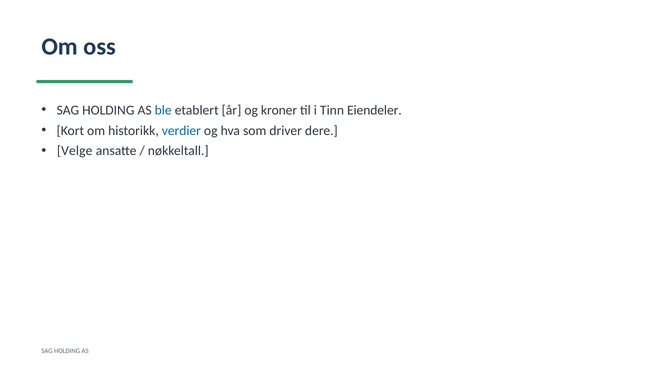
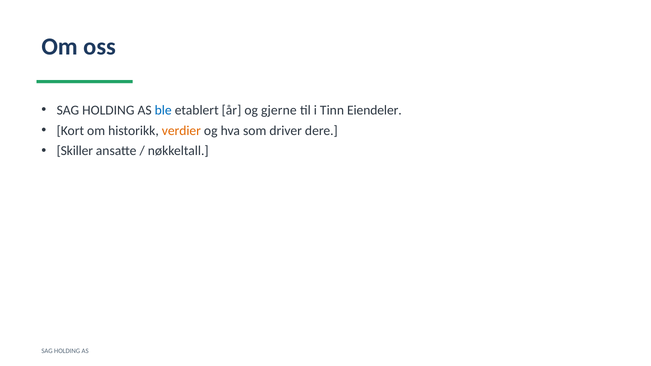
kroner: kroner -> gjerne (279, 110)
verdier colour: blue -> orange (181, 131)
Velge: Velge -> Skiller (75, 151)
